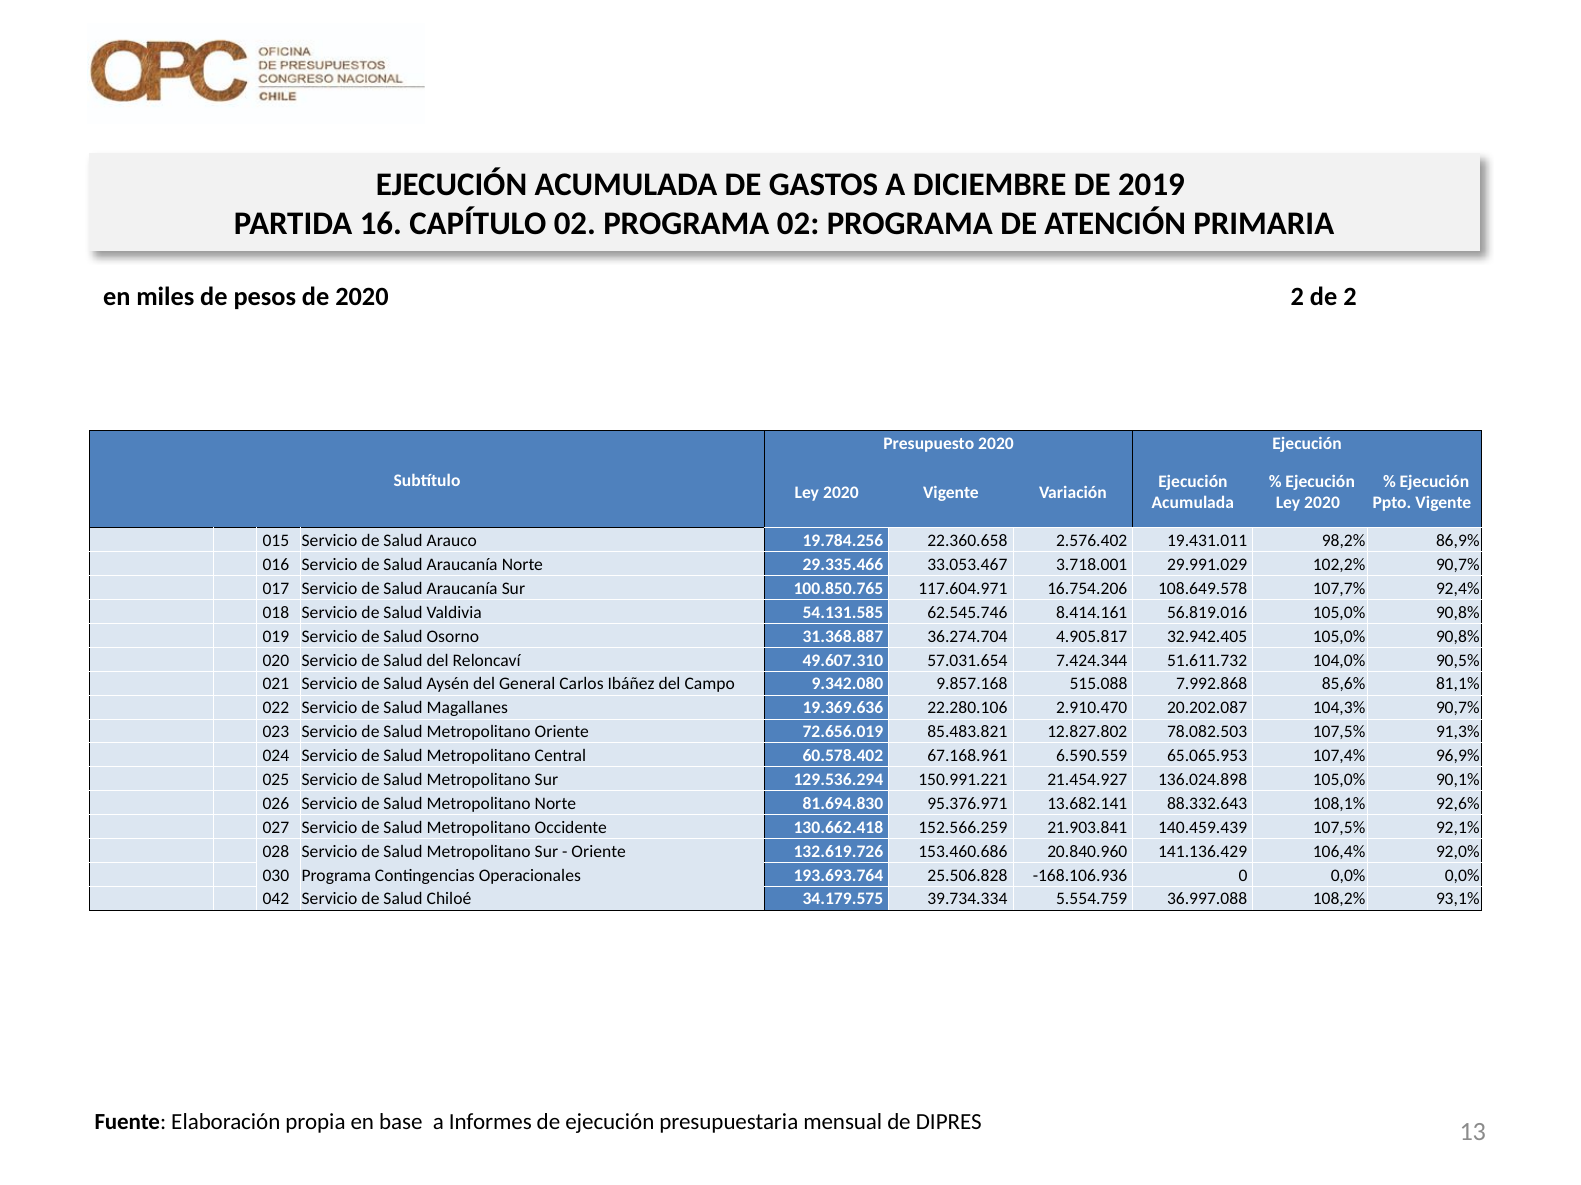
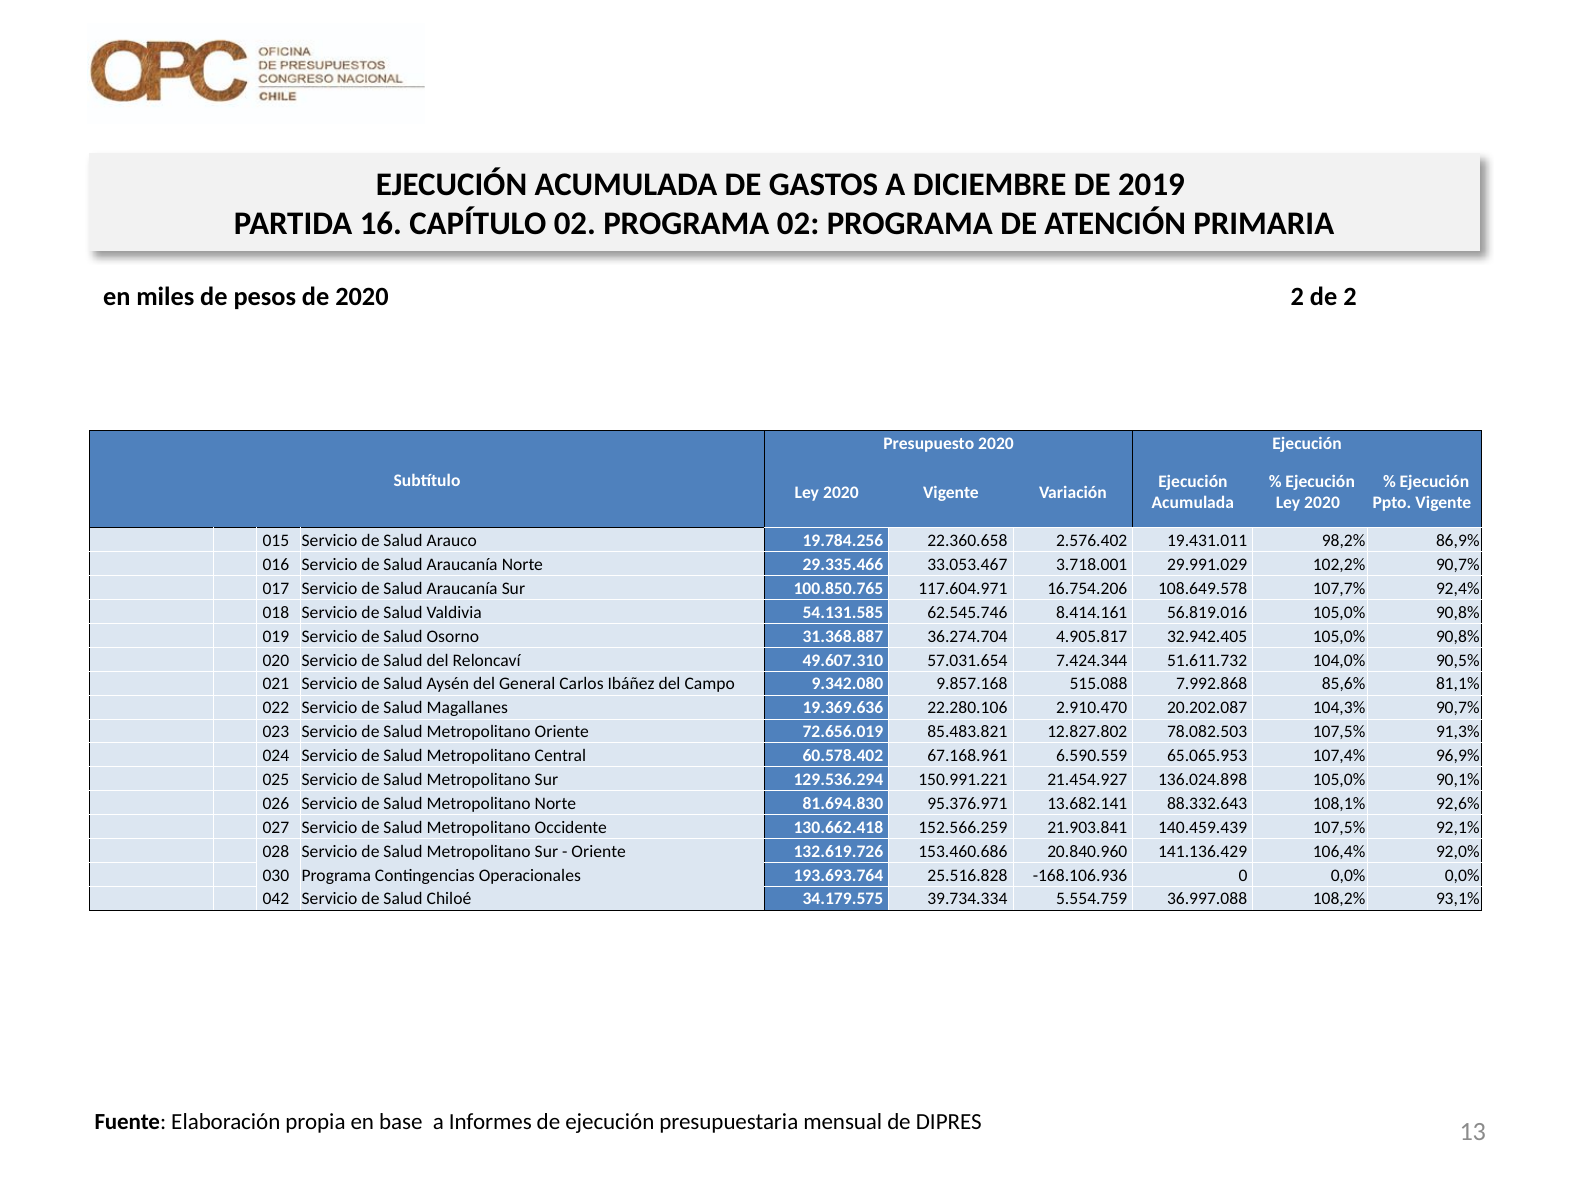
25.506.828: 25.506.828 -> 25.516.828 (967, 876)
